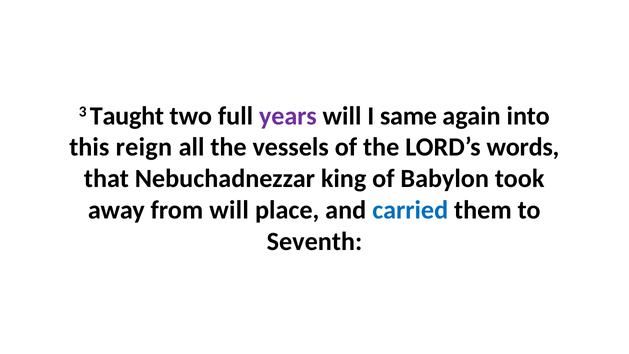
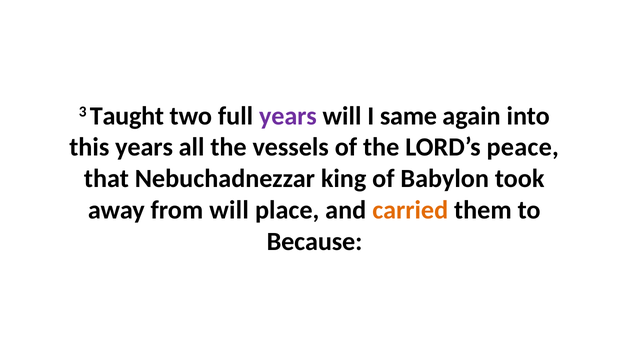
this reign: reign -> years (144, 147)
words: words -> peace (523, 147)
carried colour: blue -> orange (410, 210)
Seventh: Seventh -> Because (315, 242)
